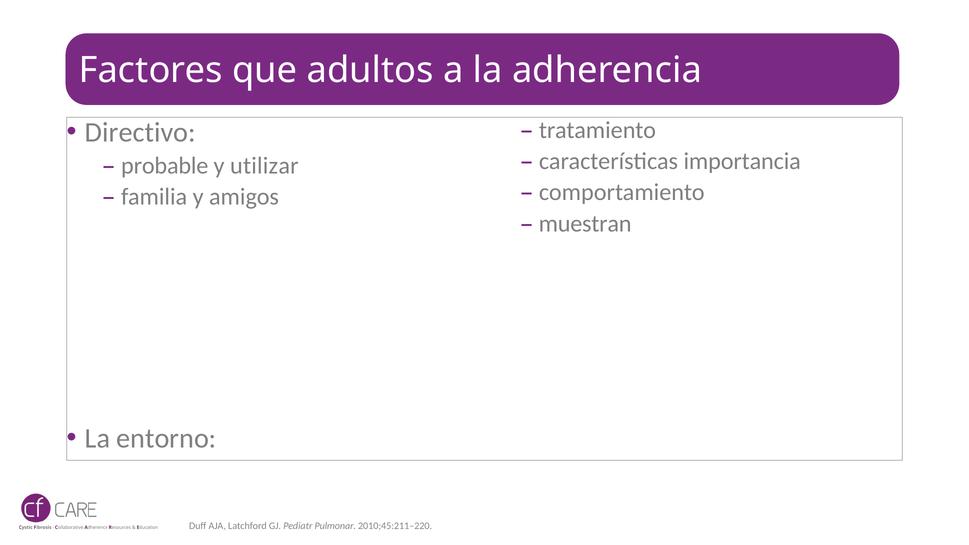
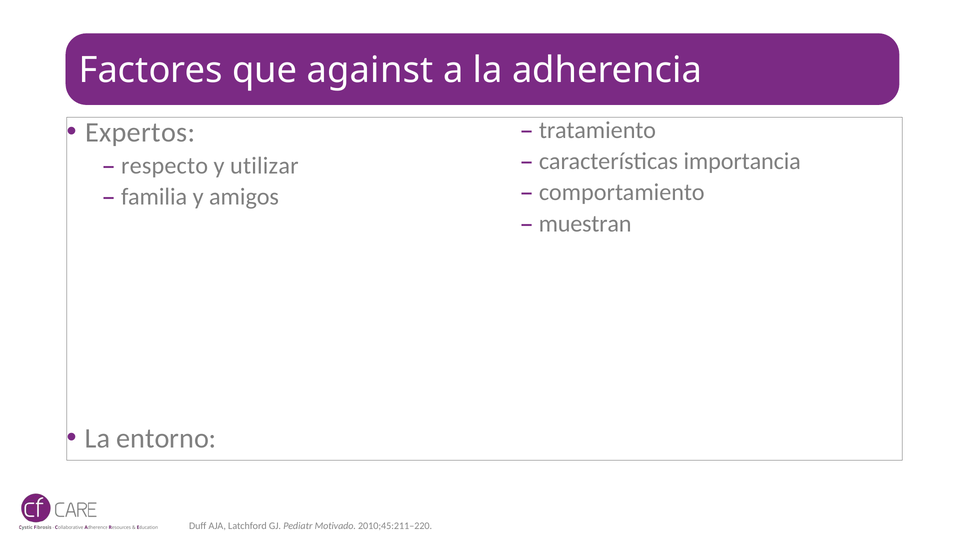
adultos: adultos -> against (370, 70)
Directivo: Directivo -> Expertos (140, 132)
probable: probable -> respecto (165, 166)
Pulmonar: Pulmonar -> Motivado (335, 526)
